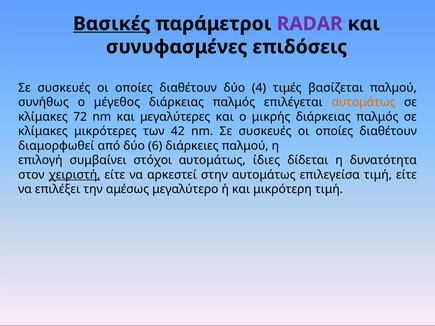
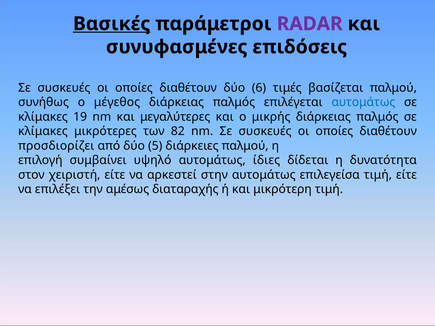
4: 4 -> 6 (259, 88)
αυτομάτως colour: orange -> blue (363, 102)
72: 72 -> 19 (80, 117)
42: 42 -> 82 (178, 131)
διαμορφωθεί: διαμορφωθεί -> προσδιορίζει (56, 146)
6: 6 -> 5 (155, 146)
στόχοι: στόχοι -> υψηλό (153, 160)
χειριστή underline: present -> none (75, 175)
μεγαλύτερο: μεγαλύτερο -> διαταραχής (185, 189)
